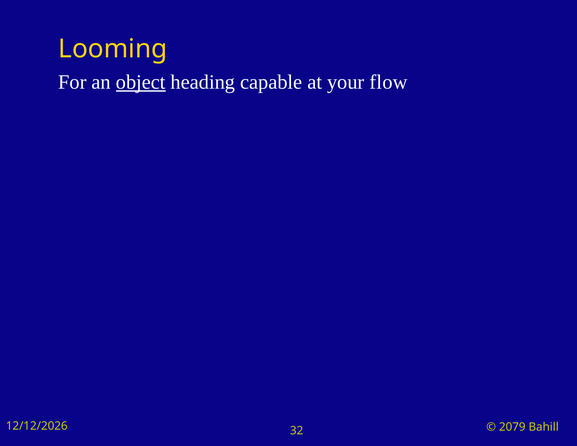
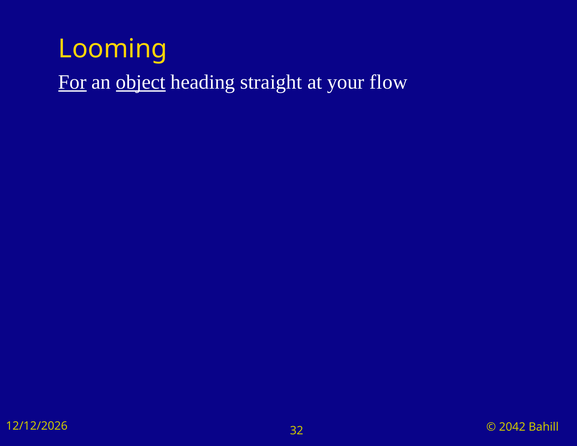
For underline: none -> present (72, 82)
capable: capable -> straight (271, 82)
2079: 2079 -> 2042 (512, 427)
